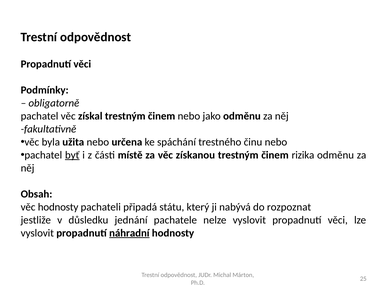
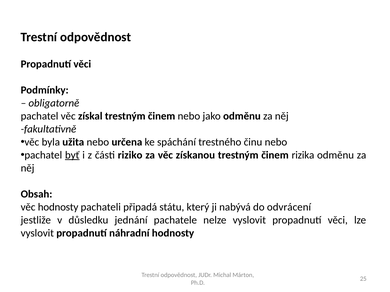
místě: místě -> riziko (130, 155)
rozpoznat: rozpoznat -> odvrácení (289, 207)
náhradní underline: present -> none (129, 233)
